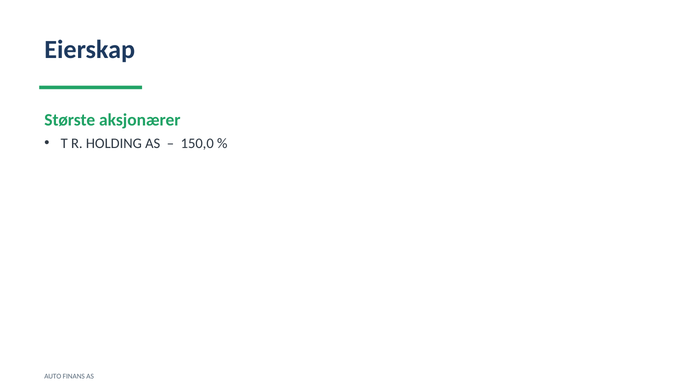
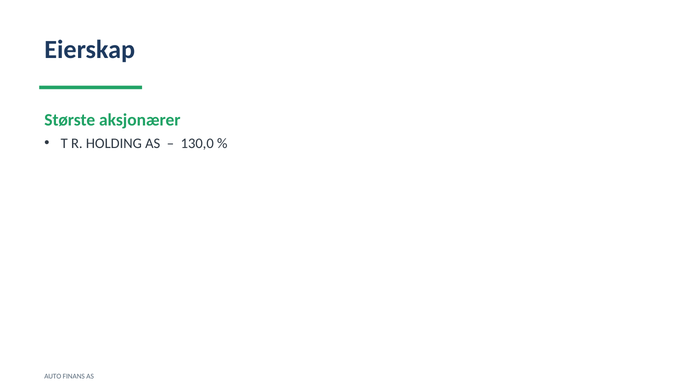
150,0: 150,0 -> 130,0 (197, 143)
